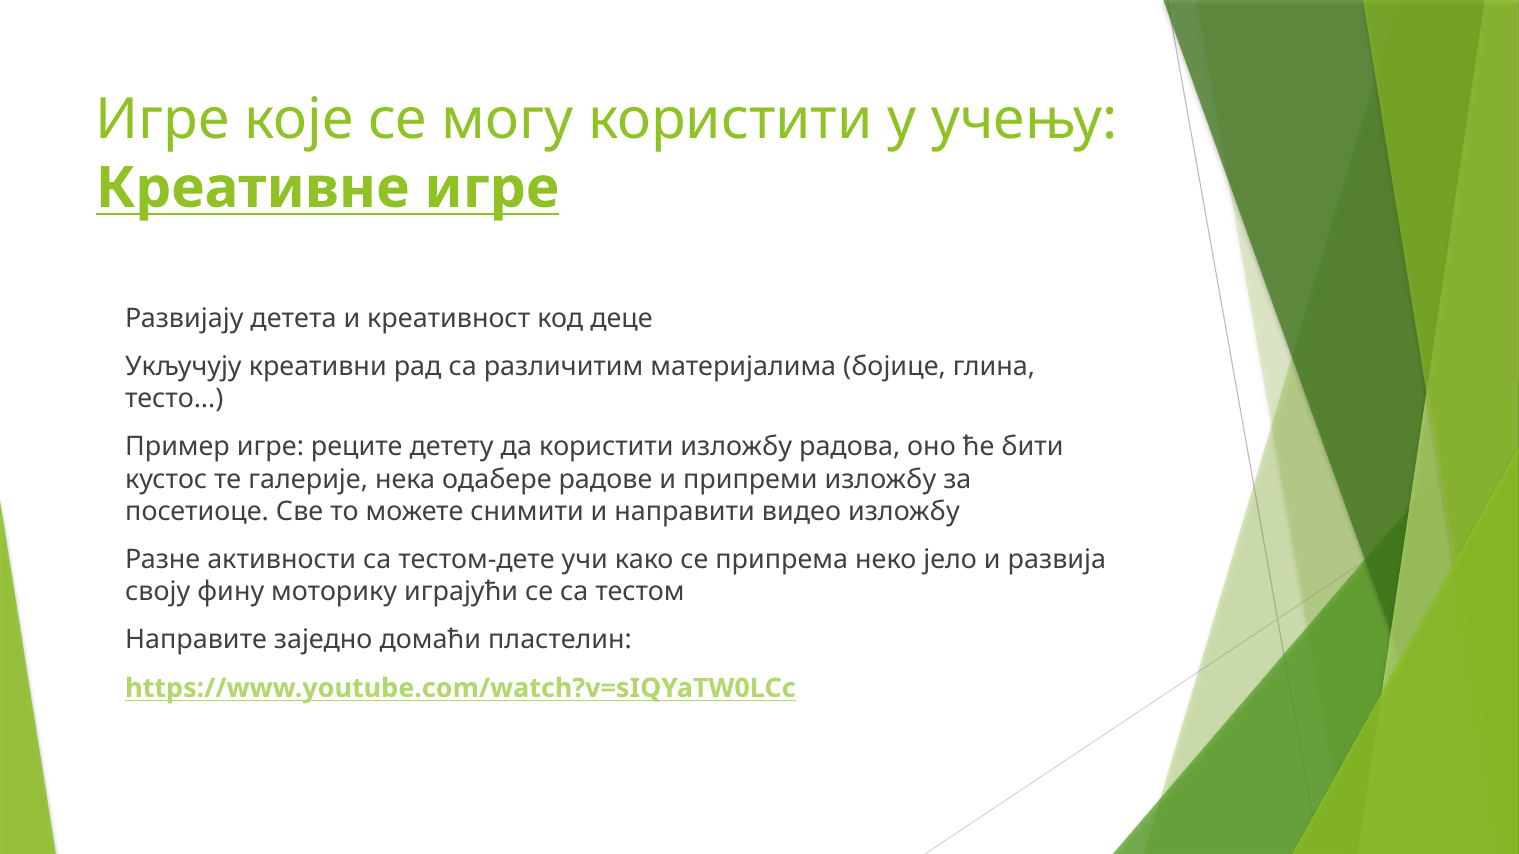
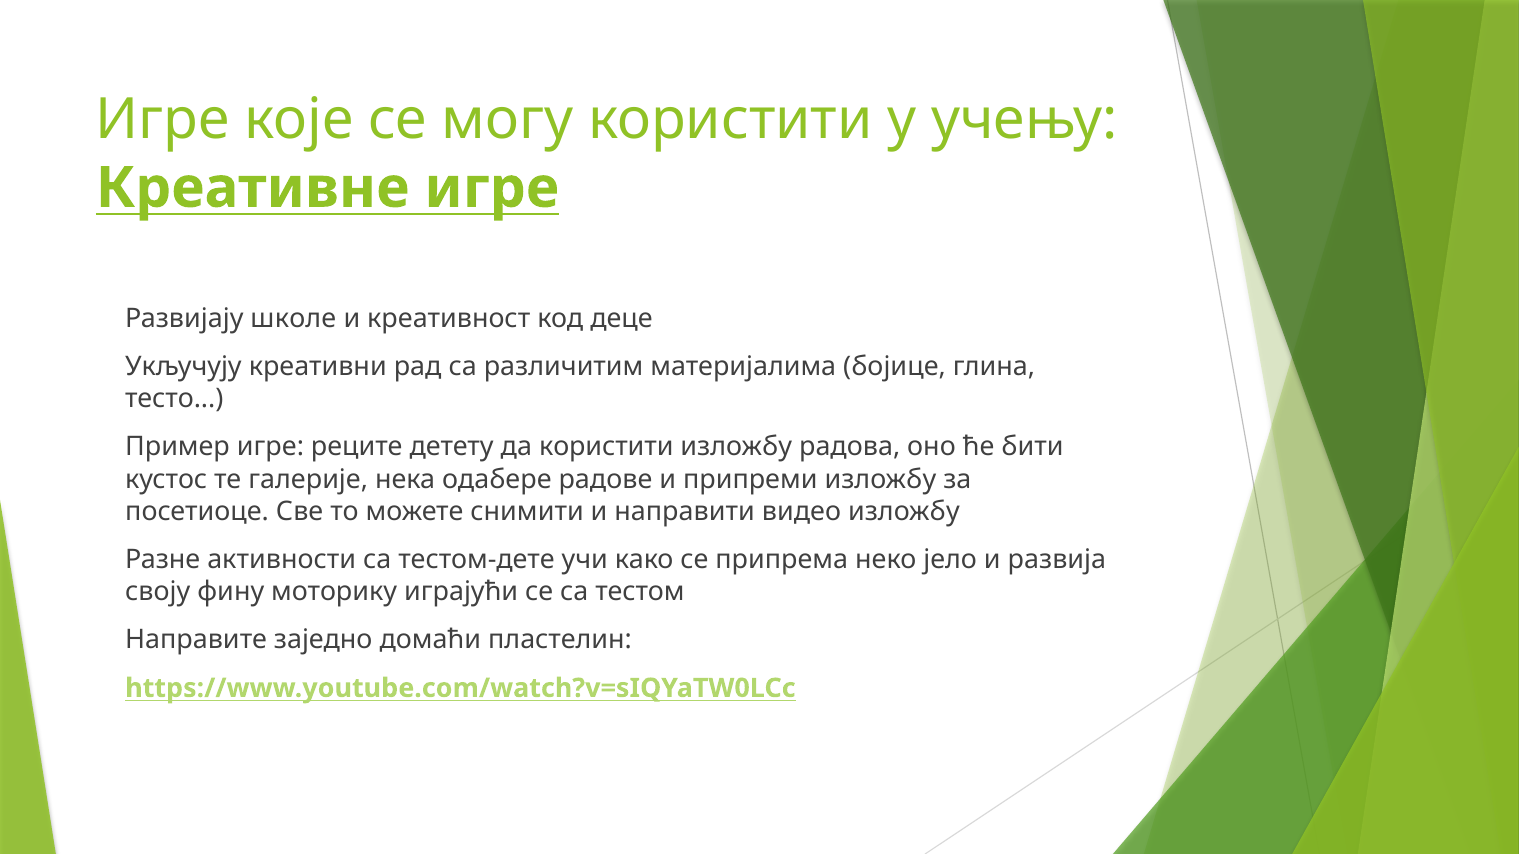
детета: детета -> школе (293, 319)
